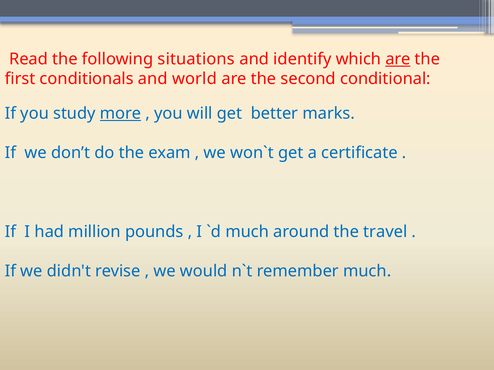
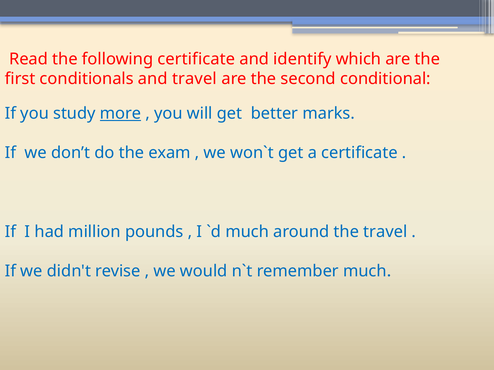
following situations: situations -> certificate (196, 59)
are underline: present -> none (398, 59)
and world: world -> travel (194, 79)
